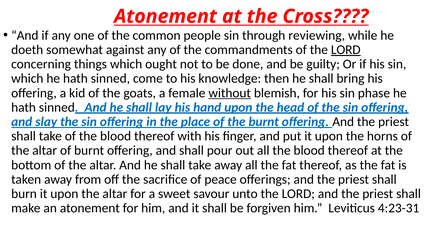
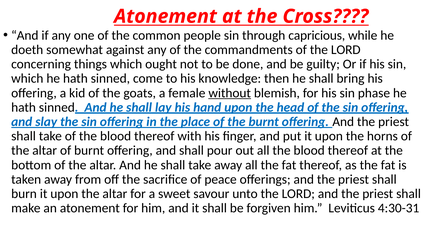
reviewing: reviewing -> capricious (317, 35)
LORD underline: present -> none (346, 50)
4:23-31: 4:23-31 -> 4:30-31 (399, 208)
